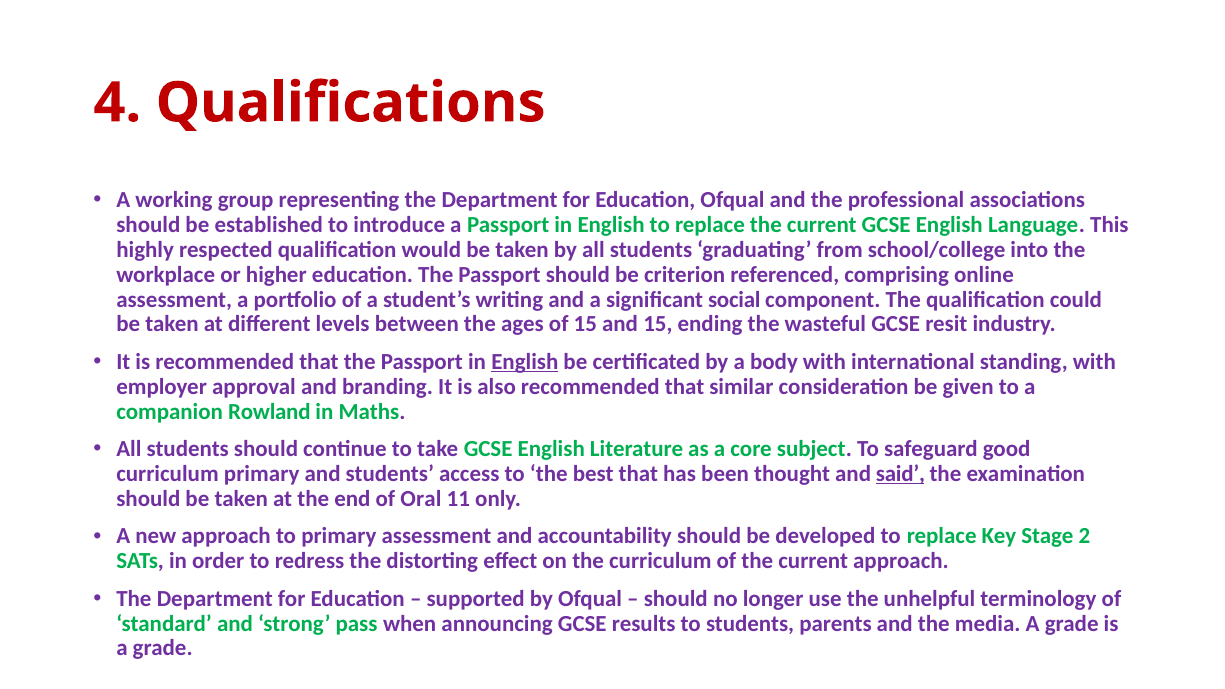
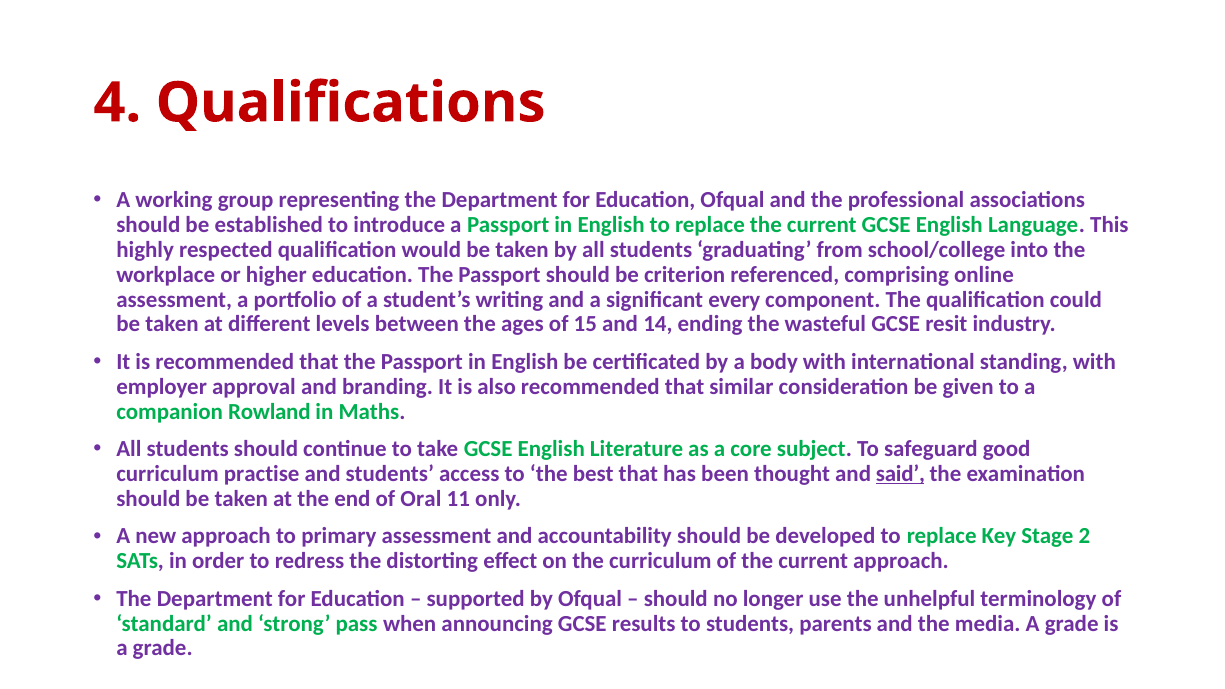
social: social -> every (734, 300)
and 15: 15 -> 14 (658, 324)
English underline: present -> none (525, 362)
curriculum primary: primary -> practise (262, 474)
